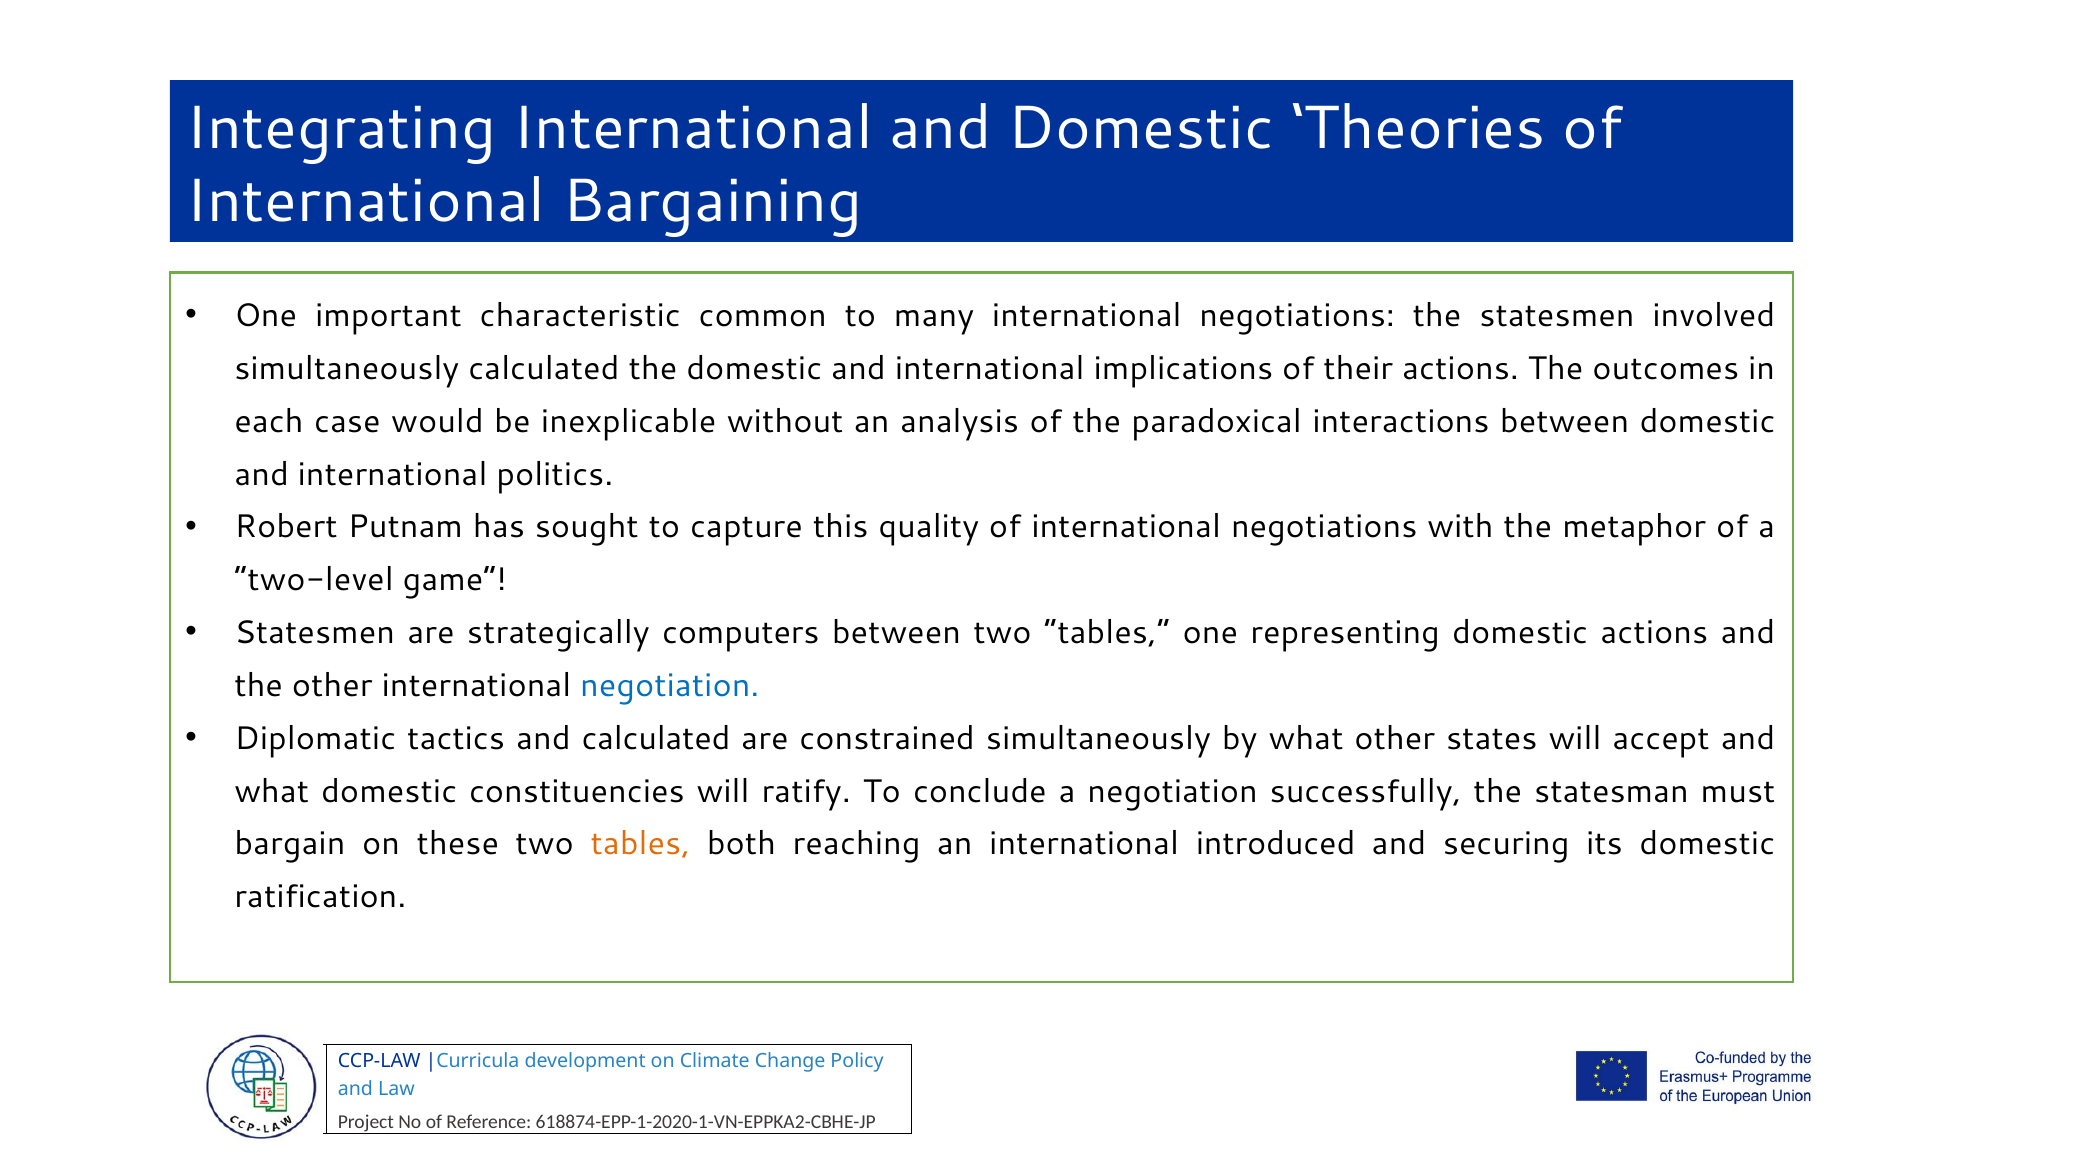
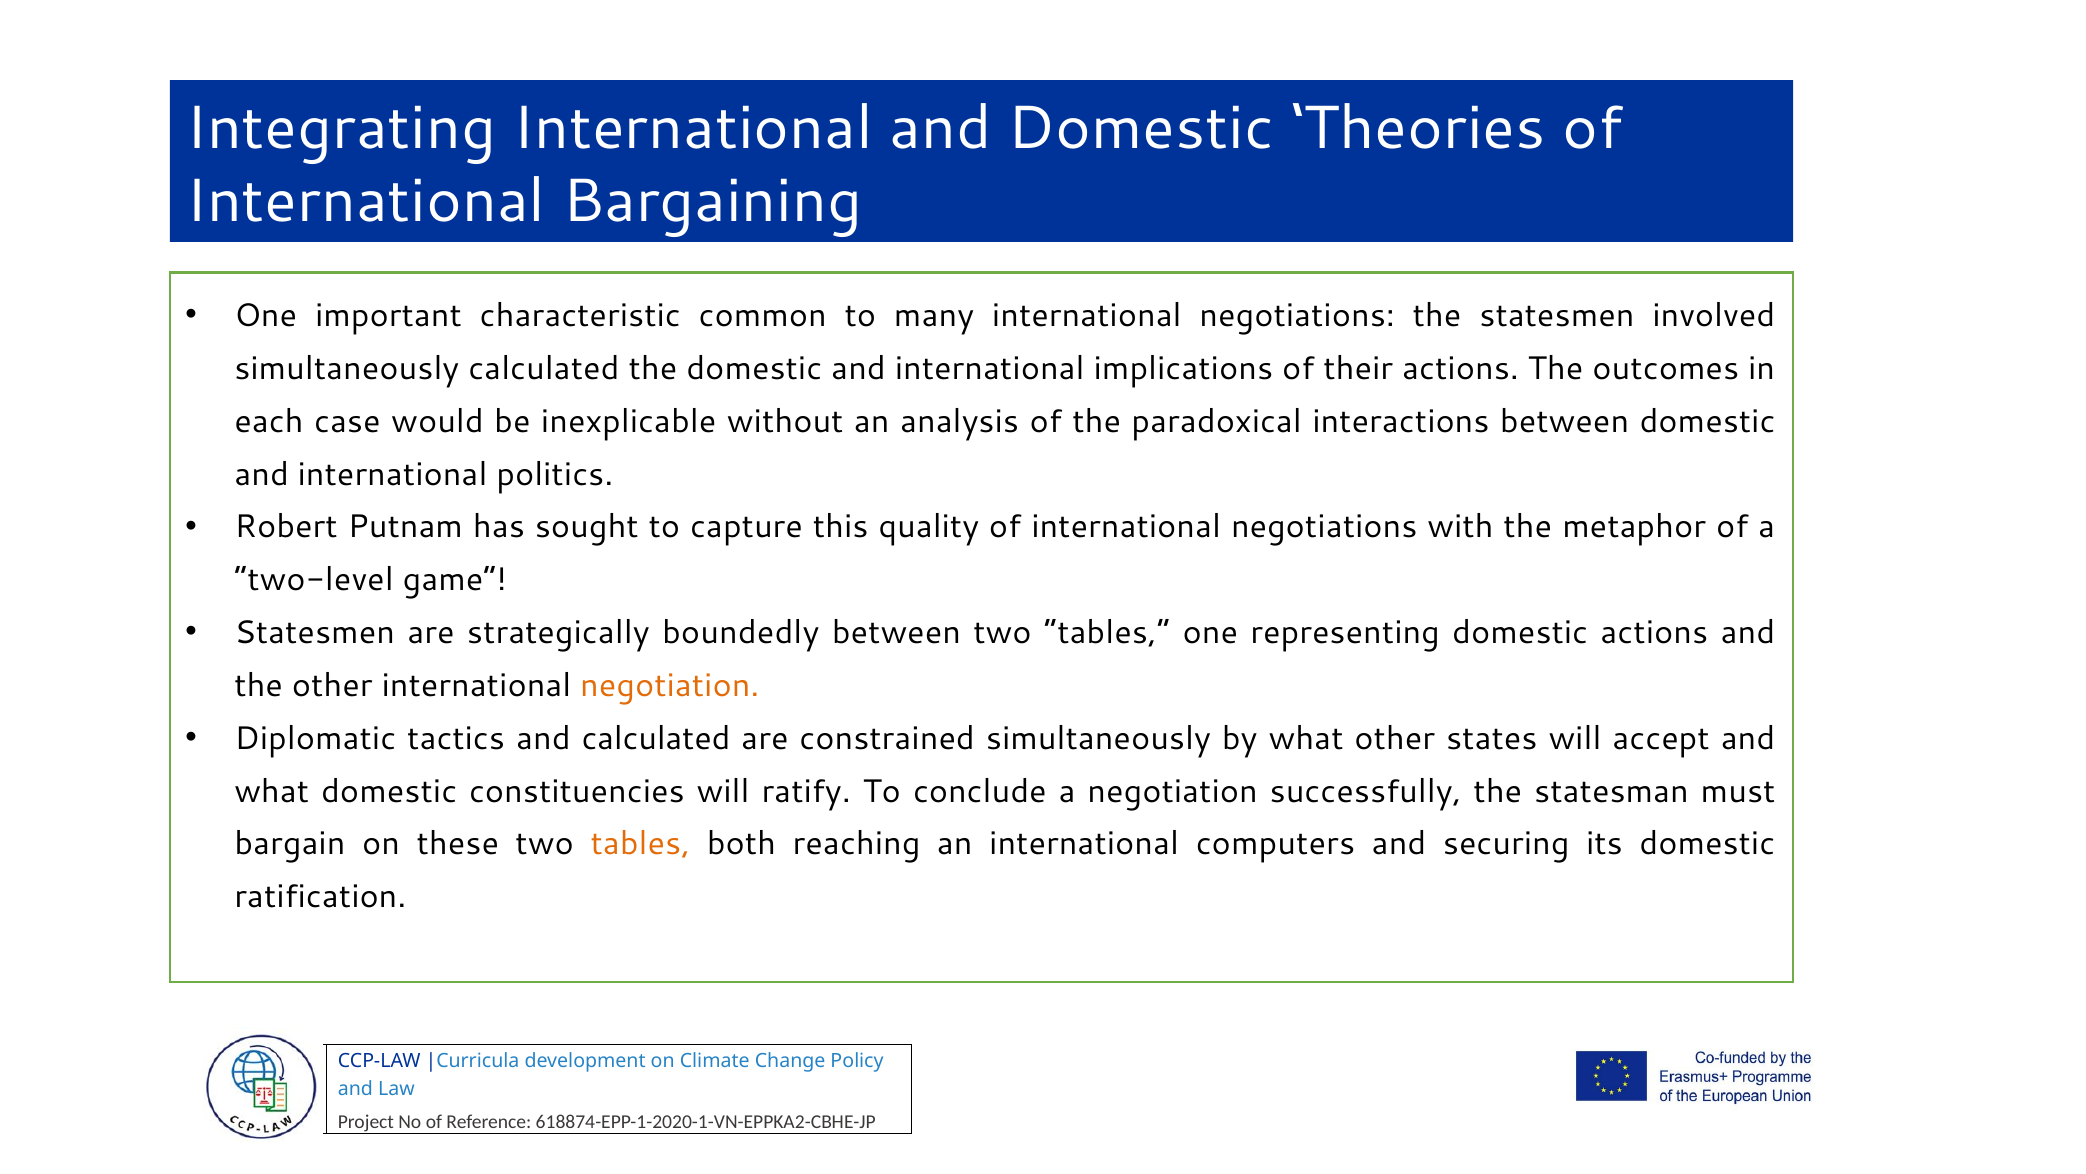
computers: computers -> boundedly (741, 632)
negotiation colour: blue -> orange (670, 685)
introduced: introduced -> computers (1275, 844)
